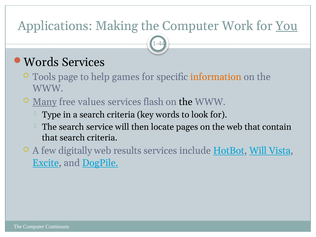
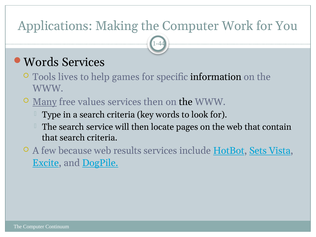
You underline: present -> none (287, 26)
page: page -> lives (68, 77)
information colour: orange -> black (216, 77)
services flash: flash -> then (153, 102)
digitally: digitally -> because (75, 151)
HotBot Will: Will -> Sets (258, 151)
